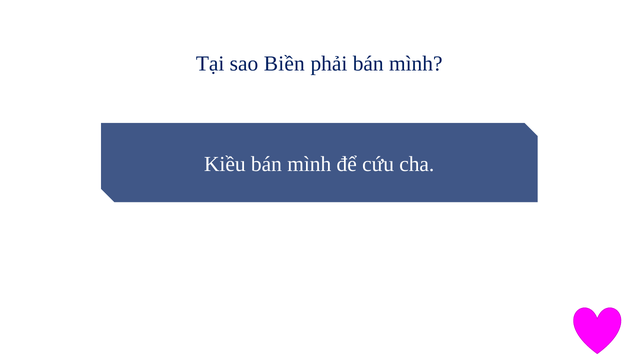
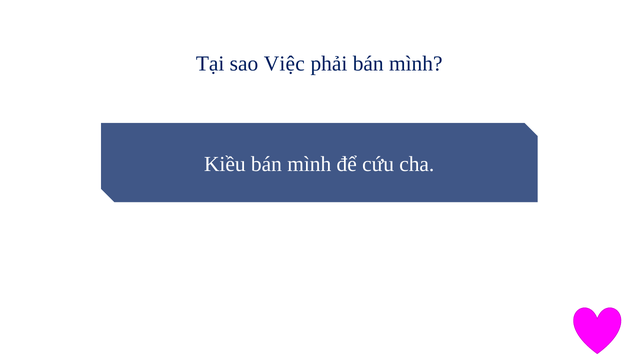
Biền: Biền -> Việc (284, 64)
